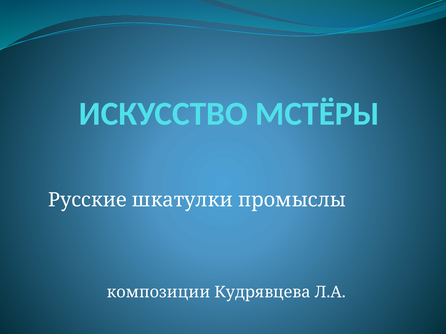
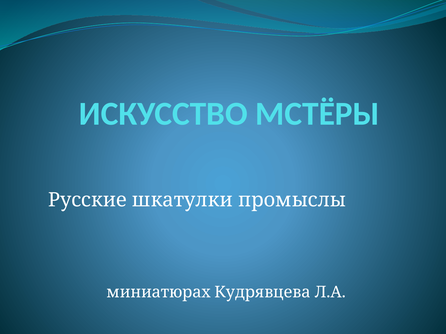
композиции: композиции -> миниатюрах (159, 293)
